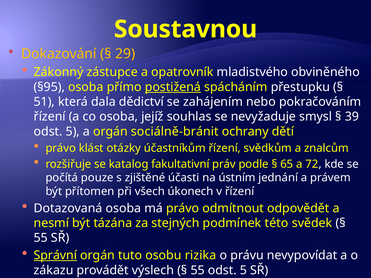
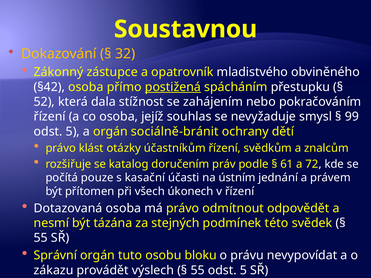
29: 29 -> 32 (125, 54)
§95: §95 -> §42 (49, 87)
51: 51 -> 52 (44, 102)
dědictví: dědictví -> stížnost (141, 102)
39: 39 -> 99 (352, 117)
fakultativní: fakultativní -> doručením (180, 164)
65: 65 -> 61 (287, 164)
zjištěné: zjištěné -> kasační (145, 178)
Správní underline: present -> none (55, 256)
rizika: rizika -> bloku (201, 256)
